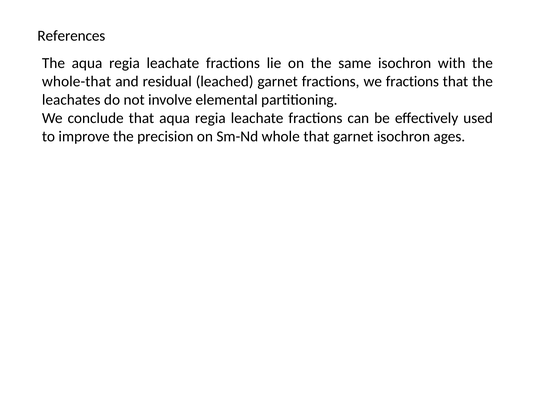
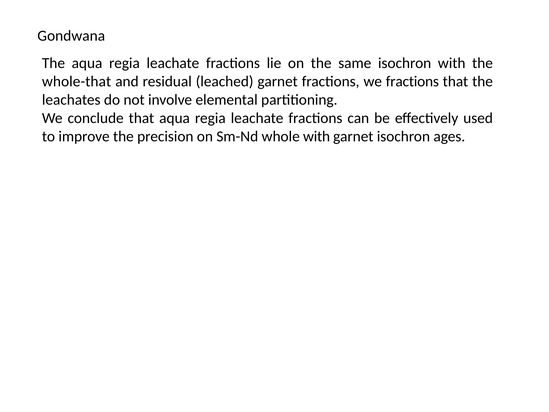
References: References -> Gondwana (71, 36)
whole that: that -> with (317, 136)
